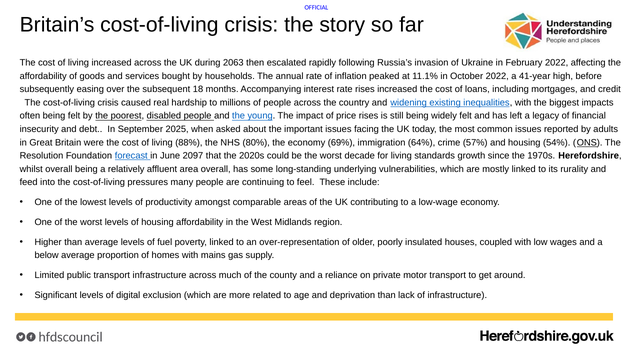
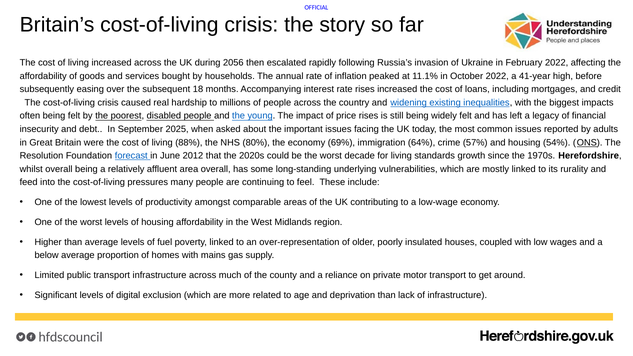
2063: 2063 -> 2056 (233, 63)
2097: 2097 -> 2012 (193, 156)
